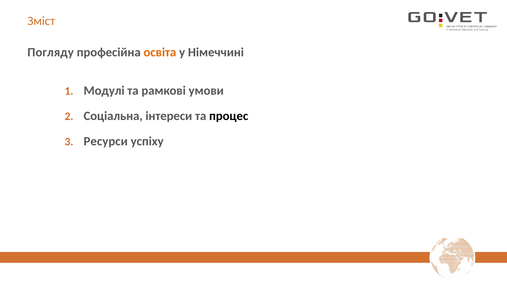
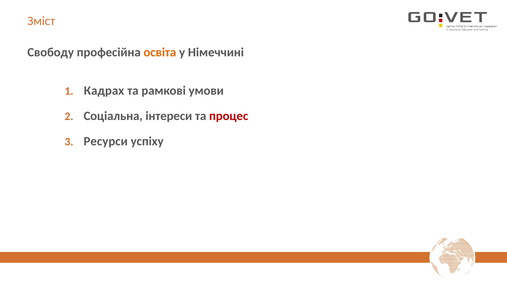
Погляду: Погляду -> Свободу (51, 52)
Модулі: Модулі -> Кадрах (104, 91)
процес colour: black -> red (229, 116)
